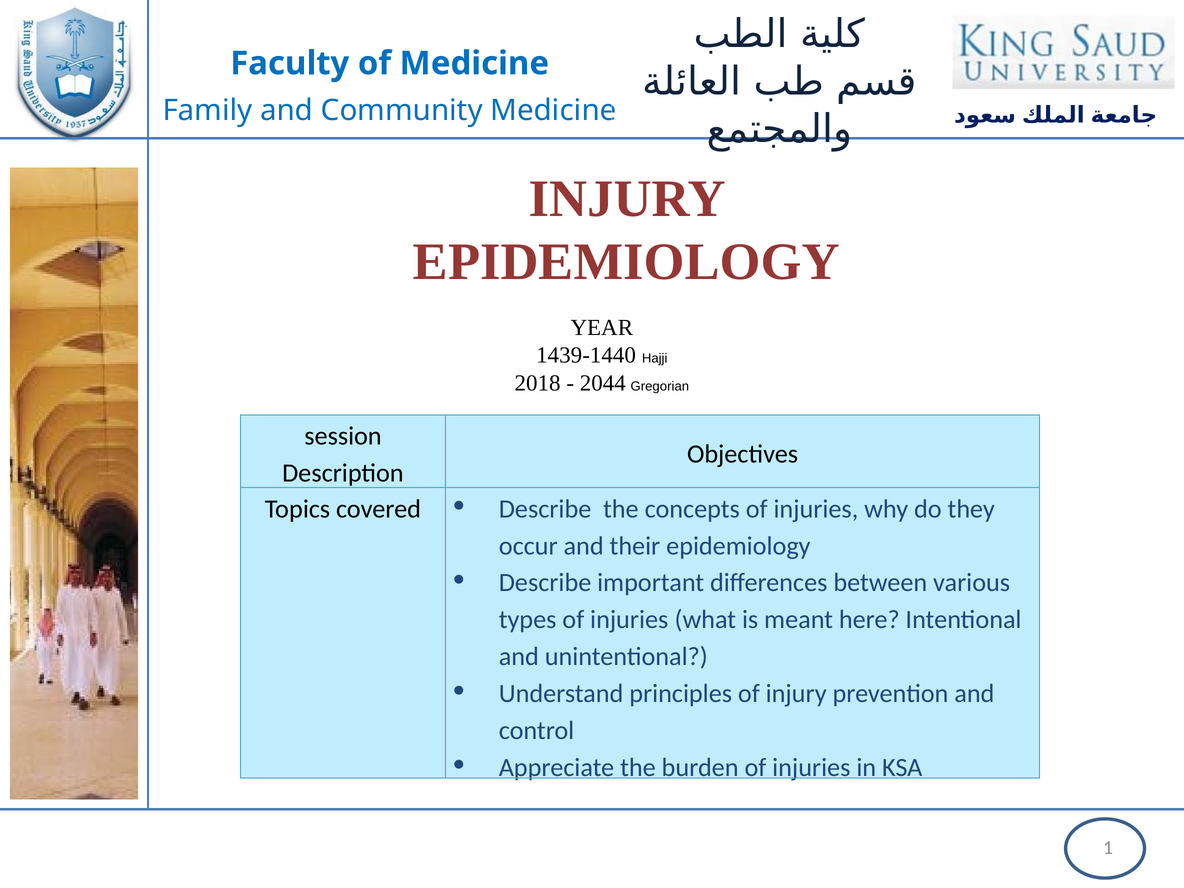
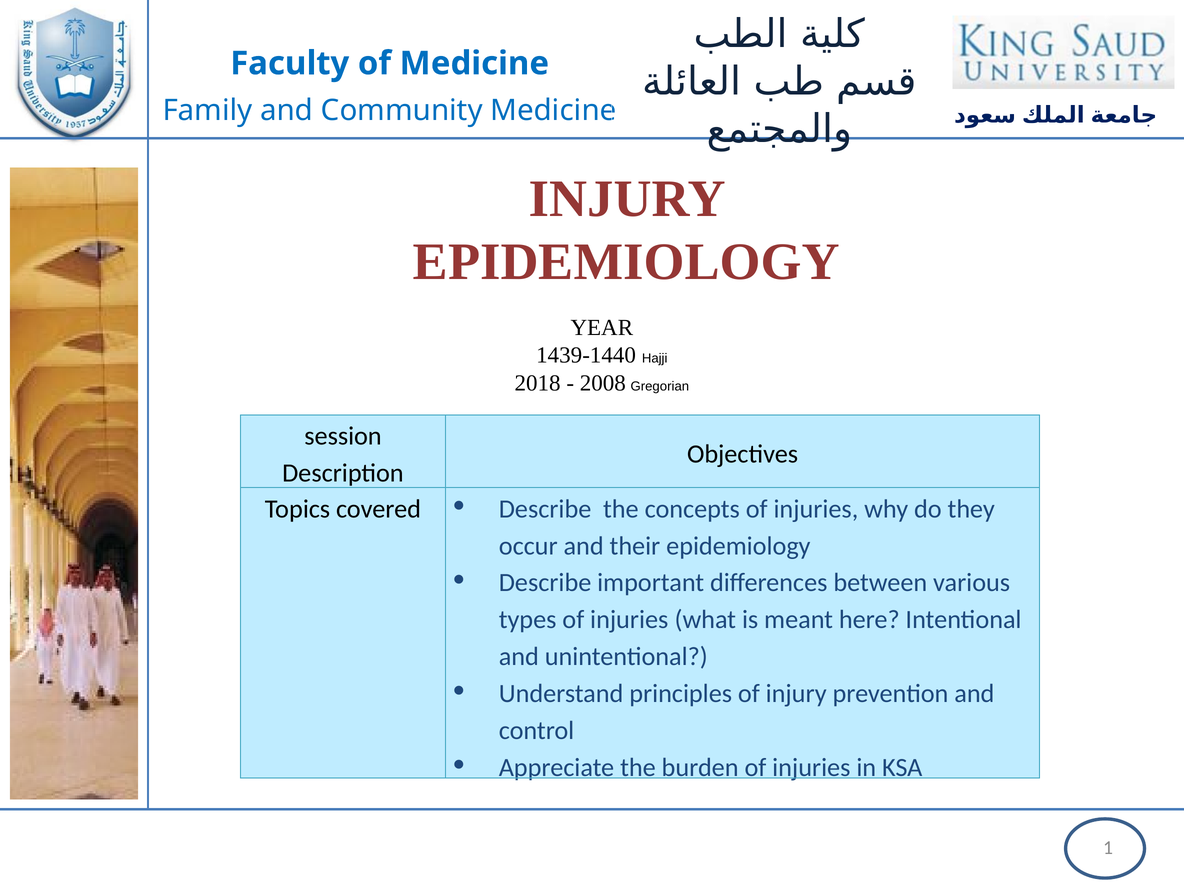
2044: 2044 -> 2008 (603, 383)
